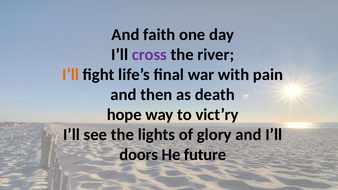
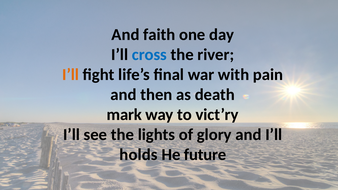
cross colour: purple -> blue (149, 55)
hope: hope -> mark (124, 115)
doors: doors -> holds (139, 155)
